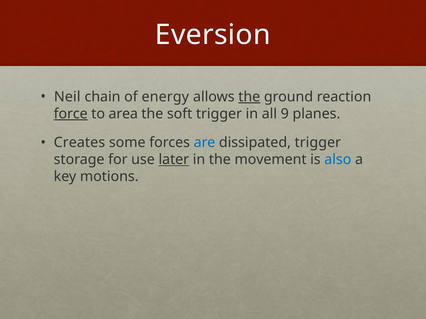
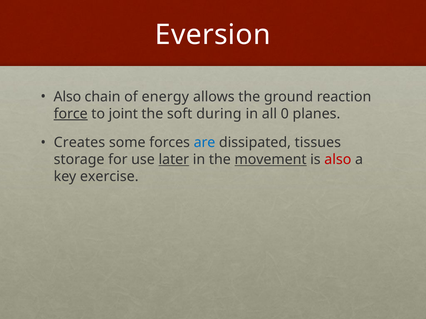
Neil: Neil -> Also (67, 97)
the underline: present -> none (249, 97)
area: area -> joint (123, 114)
soft trigger: trigger -> during (219, 114)
9: 9 -> 0 (285, 114)
dissipated trigger: trigger -> tissues (318, 143)
movement underline: none -> present (271, 160)
also colour: blue -> red (338, 160)
motions: motions -> exercise (109, 177)
